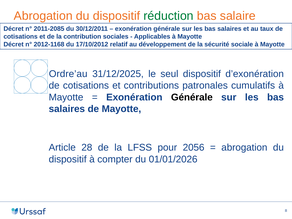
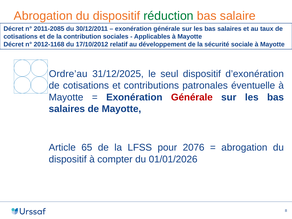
cumulatifs: cumulatifs -> éventuelle (253, 86)
Générale colour: black -> red (192, 97)
28: 28 -> 65 (87, 148)
2056: 2056 -> 2076 (194, 148)
